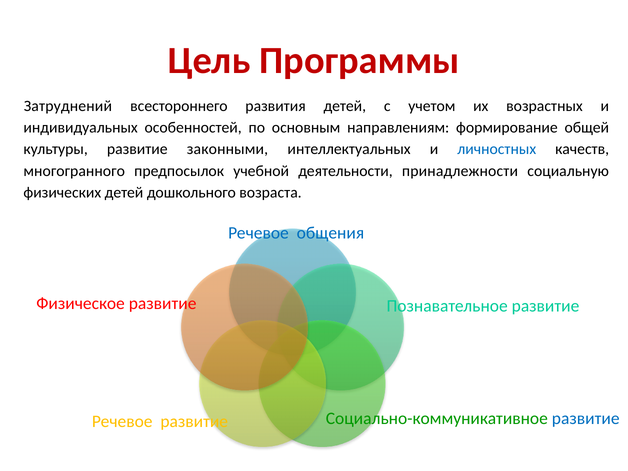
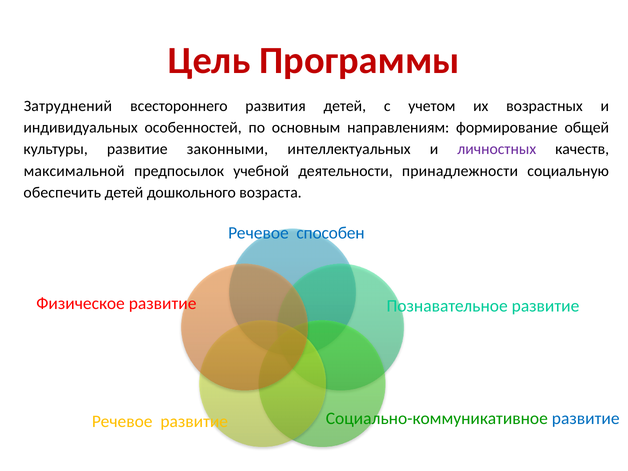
личностных colour: blue -> purple (497, 149)
многогранного: многогранного -> максимальной (74, 171)
физических: физических -> обеспечить (62, 193)
общения: общения -> способен (331, 233)
